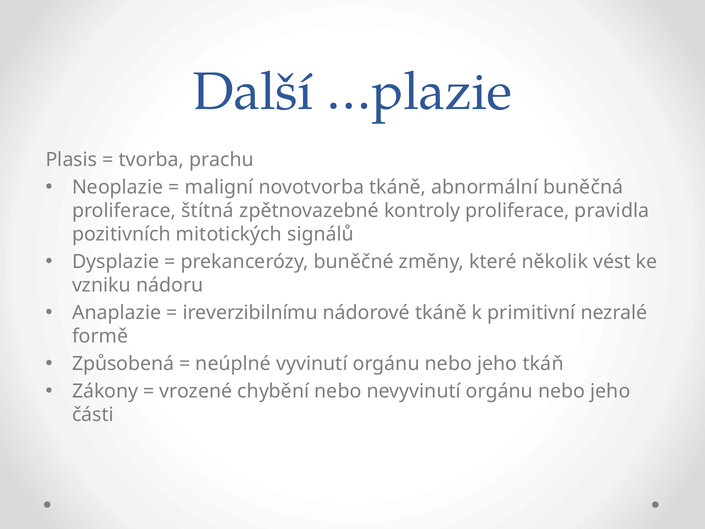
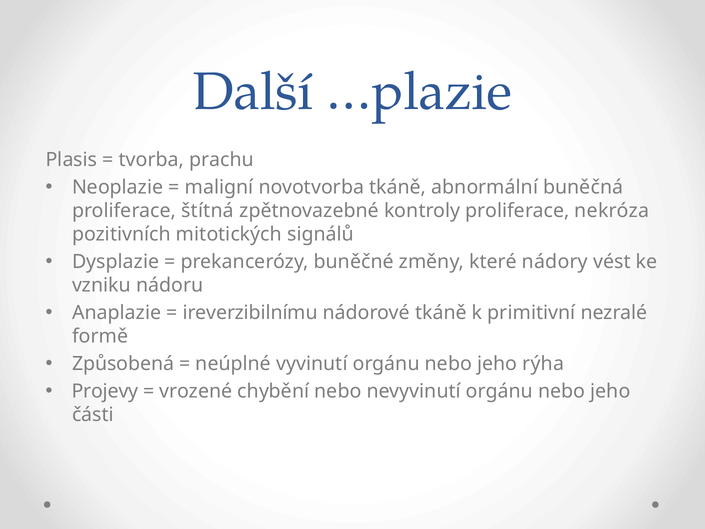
pravidla: pravidla -> nekróza (612, 211)
několik: několik -> nádory (555, 262)
tkáň: tkáň -> rýha (543, 364)
Zákony: Zákony -> Projevy (105, 391)
